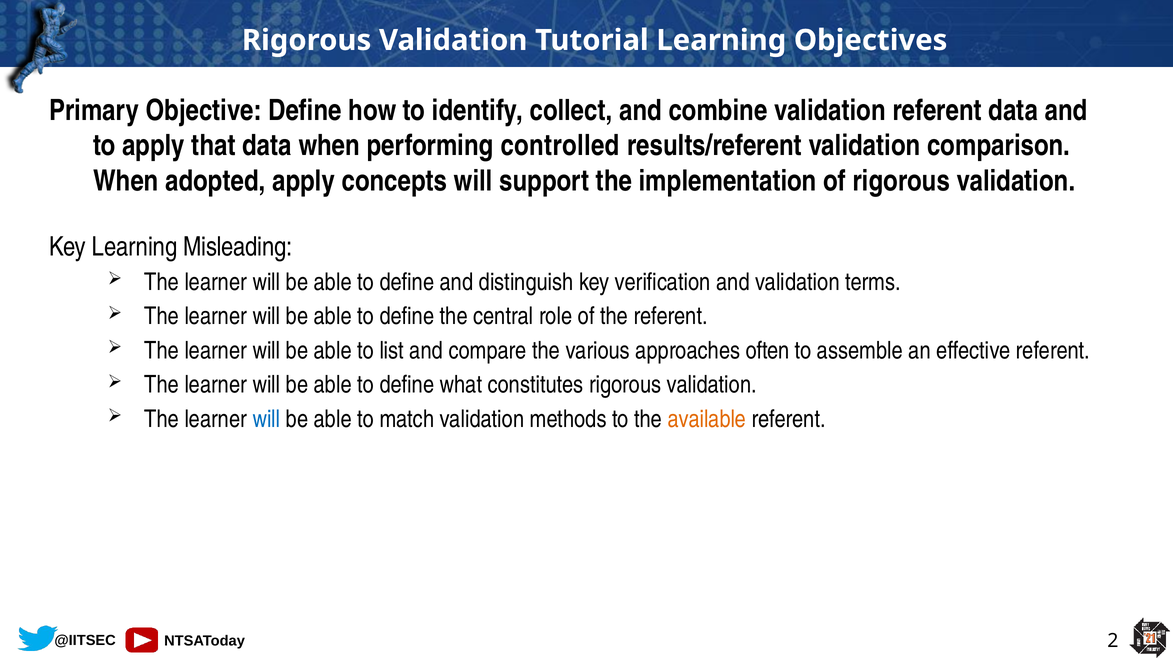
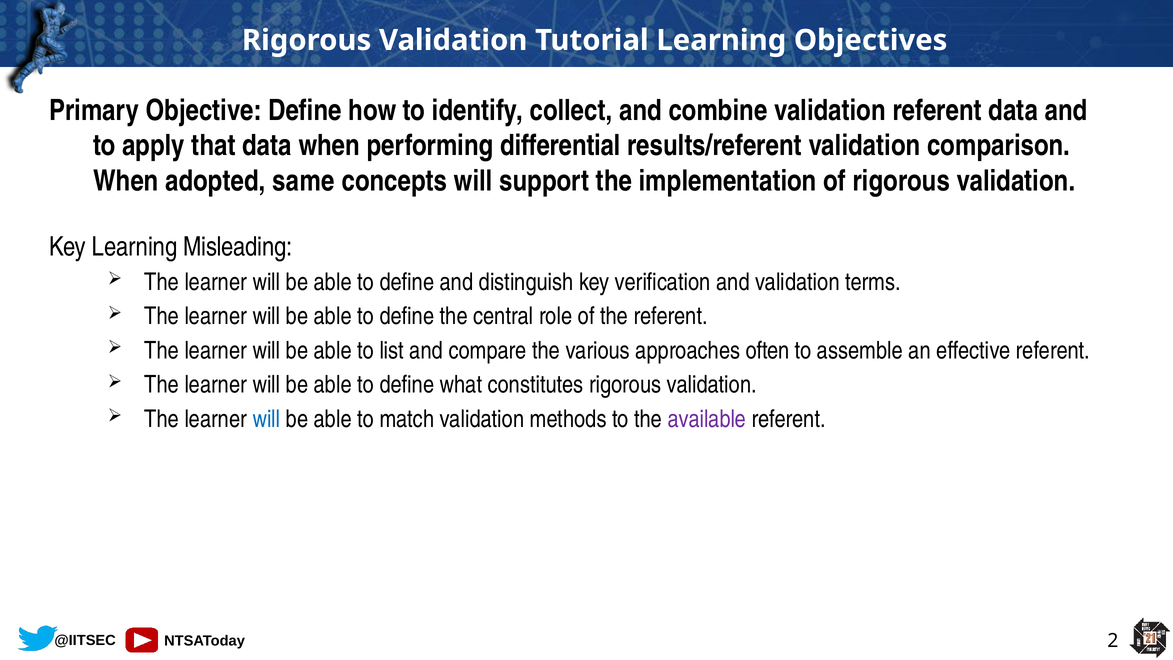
controlled: controlled -> differential (560, 146)
adopted apply: apply -> same (303, 181)
available colour: orange -> purple (707, 419)
